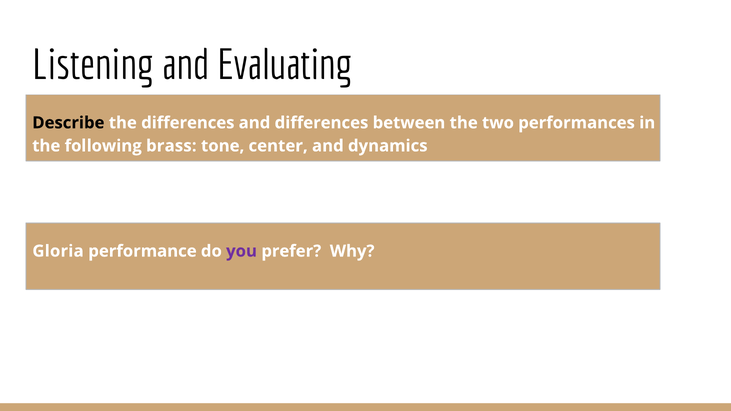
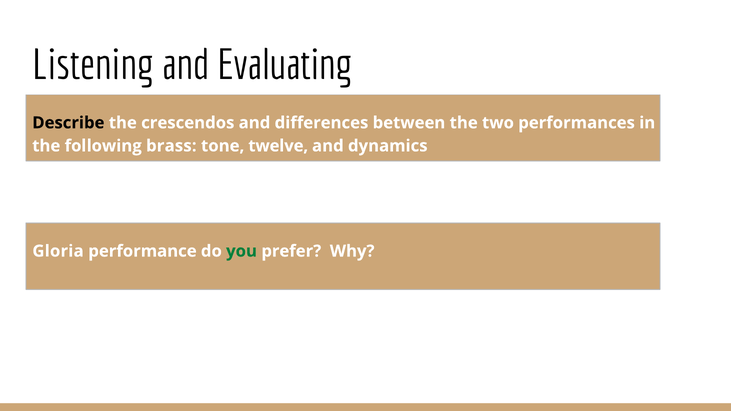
the differences: differences -> crescendos (188, 123)
center: center -> twelve (278, 146)
you colour: purple -> green (242, 251)
